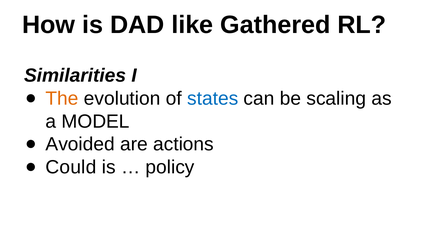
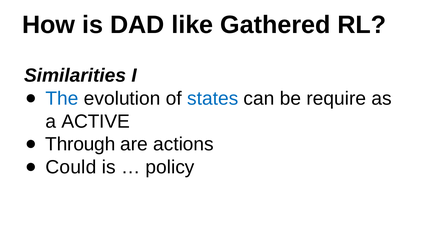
The colour: orange -> blue (62, 99)
scaling: scaling -> require (336, 99)
MODEL: MODEL -> ACTIVE (96, 122)
Avoided: Avoided -> Through (80, 145)
